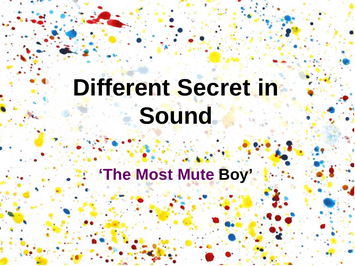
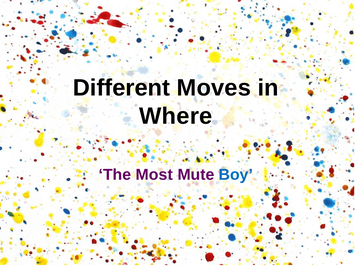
Secret: Secret -> Moves (214, 88)
Sound: Sound -> Where (176, 116)
Boy colour: black -> blue (236, 175)
